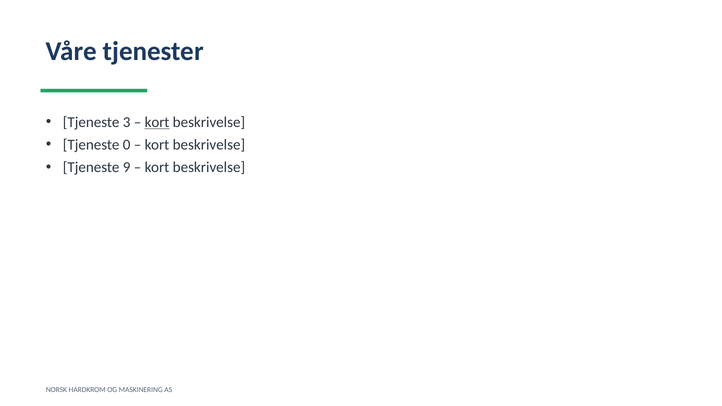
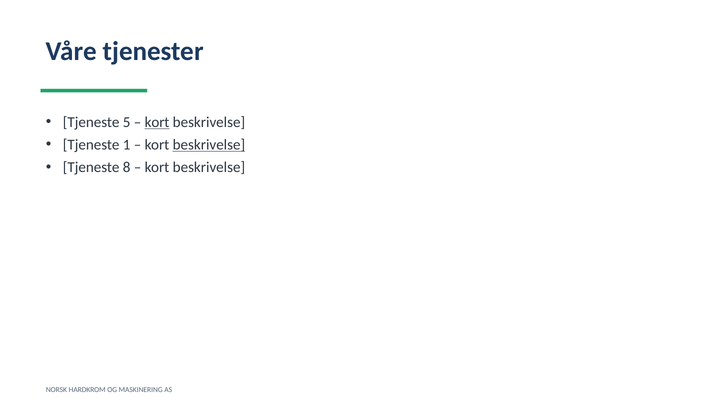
3: 3 -> 5 (127, 122)
0: 0 -> 1 (127, 145)
beskrivelse underline: none -> present (209, 145)
9: 9 -> 8 (127, 167)
